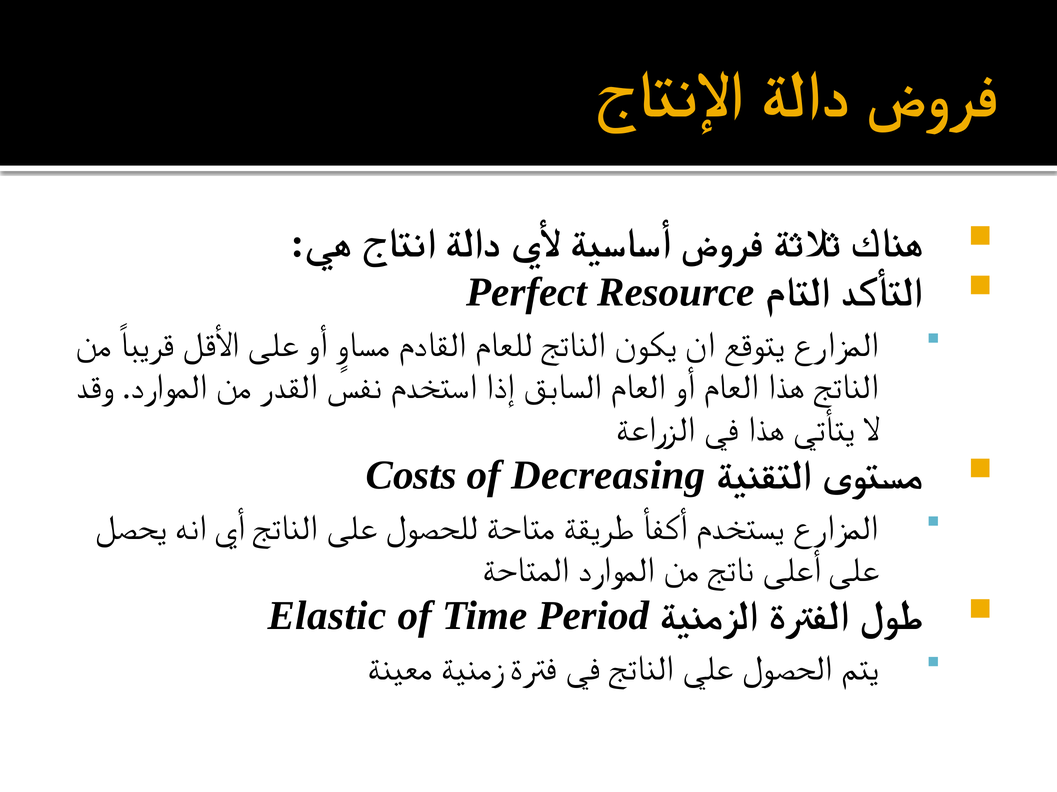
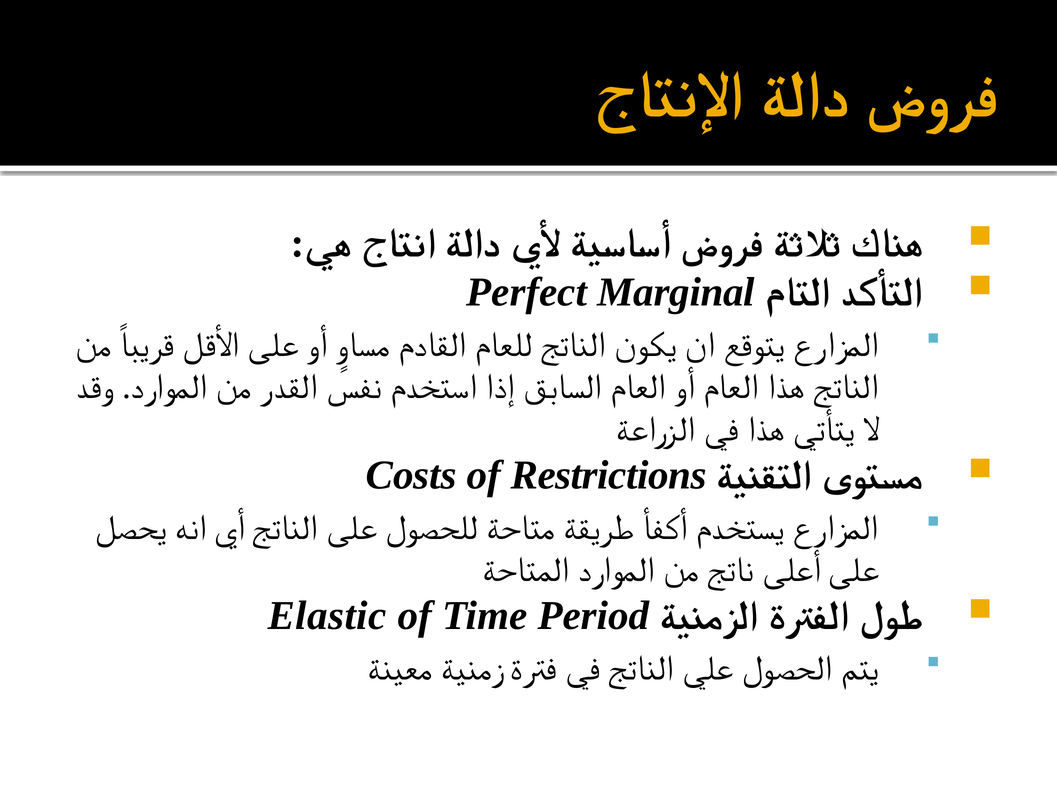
Resource: Resource -> Marginal (676, 292)
Decreasing: Decreasing -> Restrictions (609, 476)
